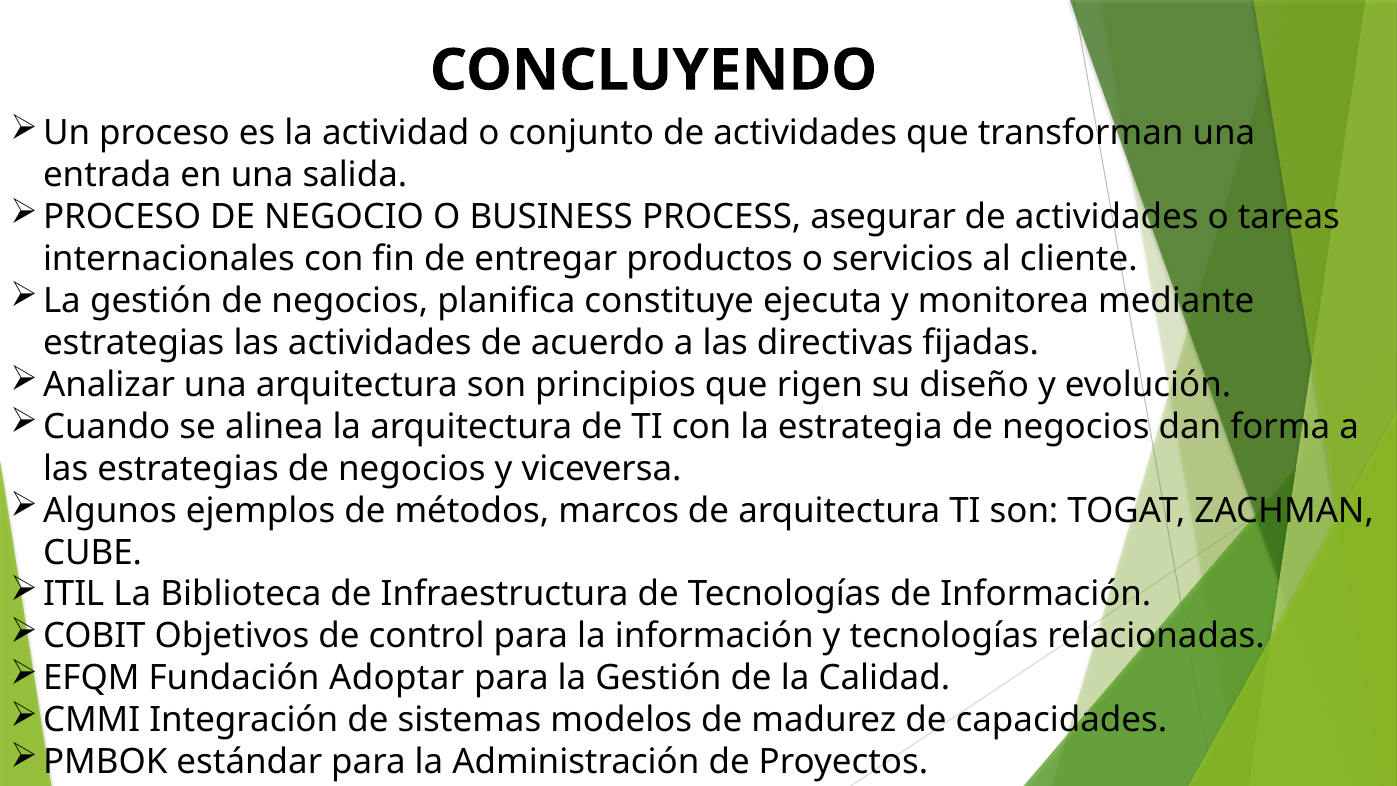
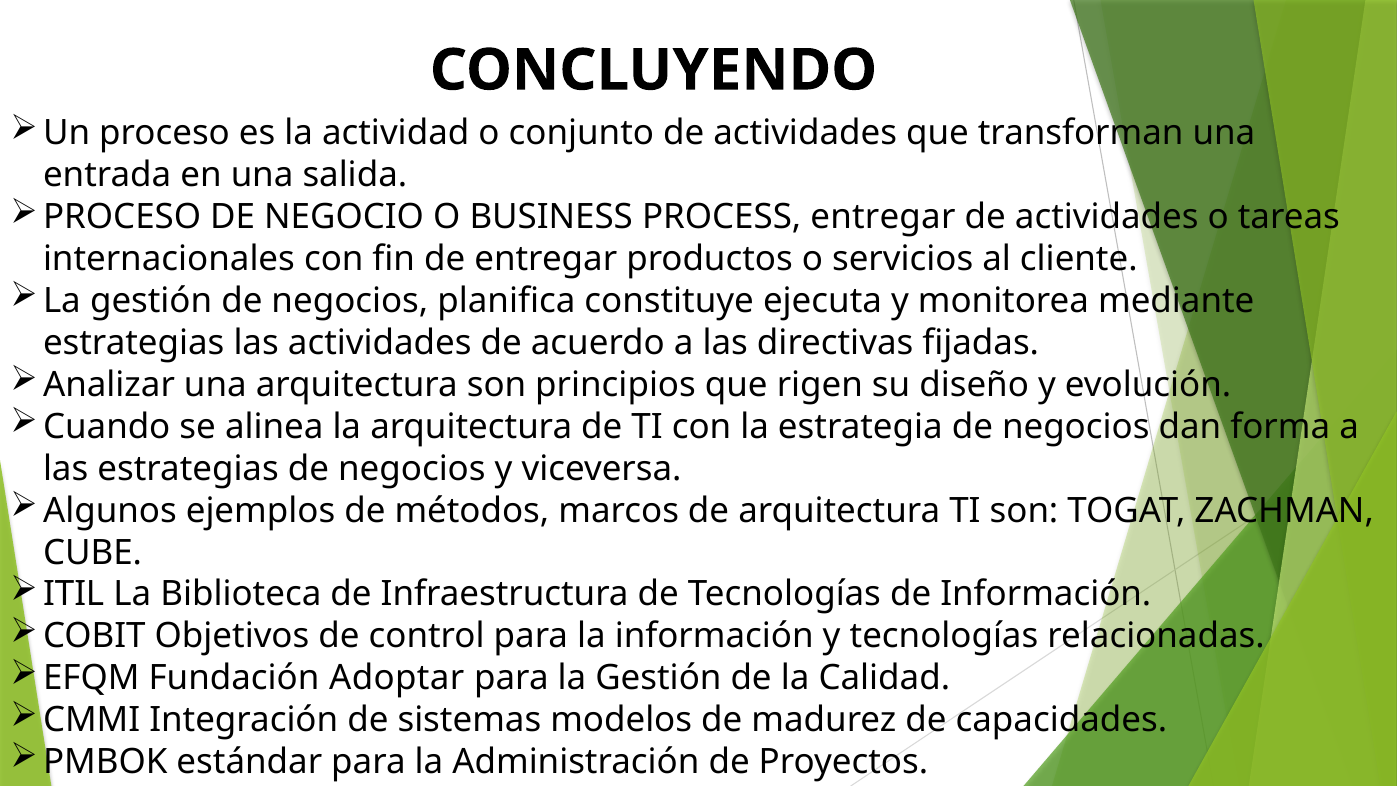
PROCESS asegurar: asegurar -> entregar (883, 217)
